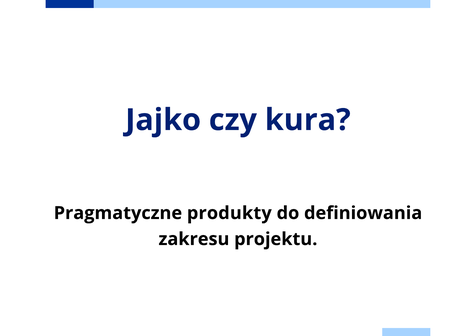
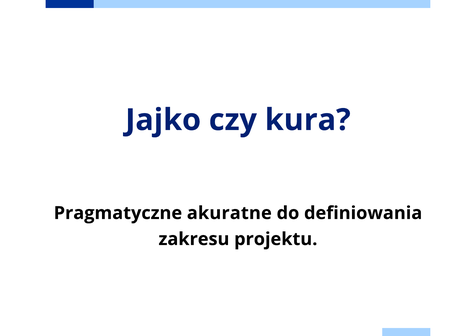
produkty: produkty -> akuratne (229, 213)
